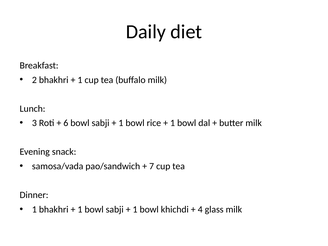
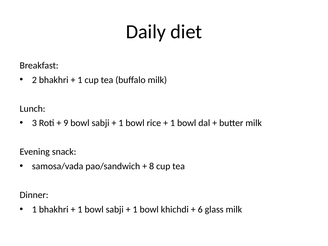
6: 6 -> 9 (66, 123)
7: 7 -> 8 (152, 166)
4: 4 -> 6 (200, 209)
